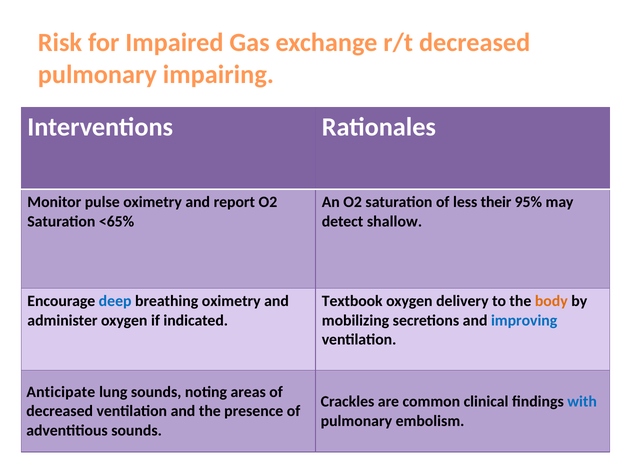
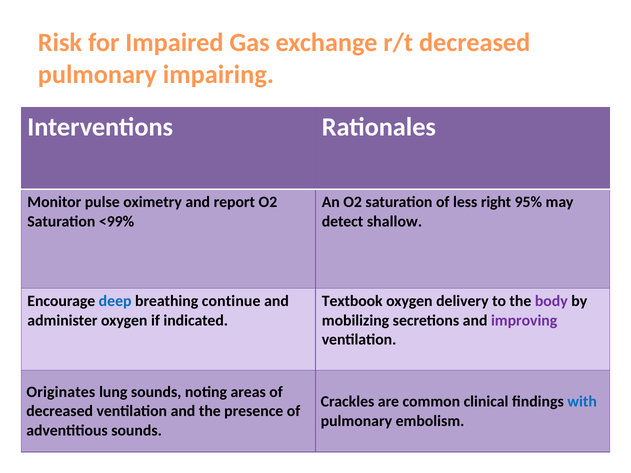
their: their -> right (496, 202)
<65%: <65% -> <99% (117, 222)
breathing oximetry: oximetry -> continue (231, 301)
body colour: orange -> purple (551, 301)
improving colour: blue -> purple (524, 321)
Anticipate: Anticipate -> Originates (61, 392)
